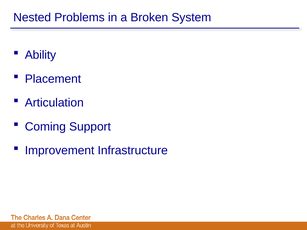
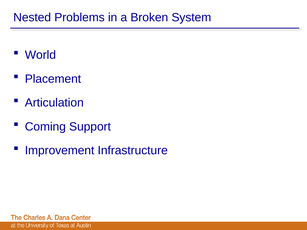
Ability: Ability -> World (40, 55)
